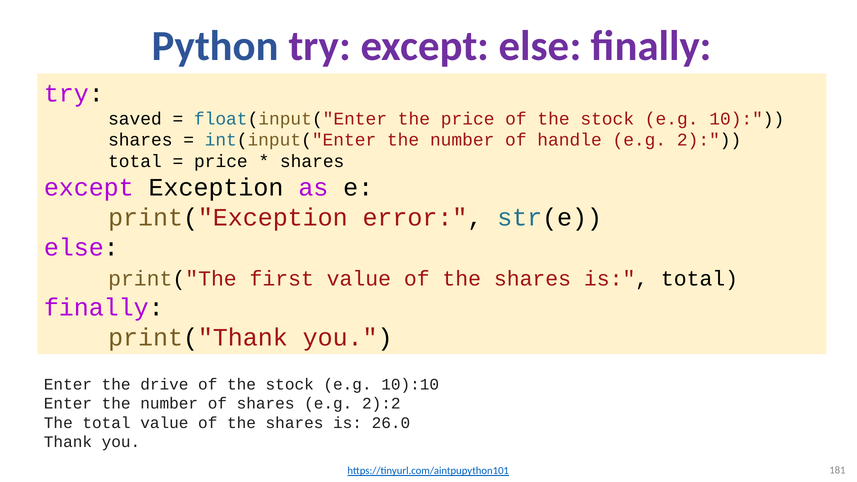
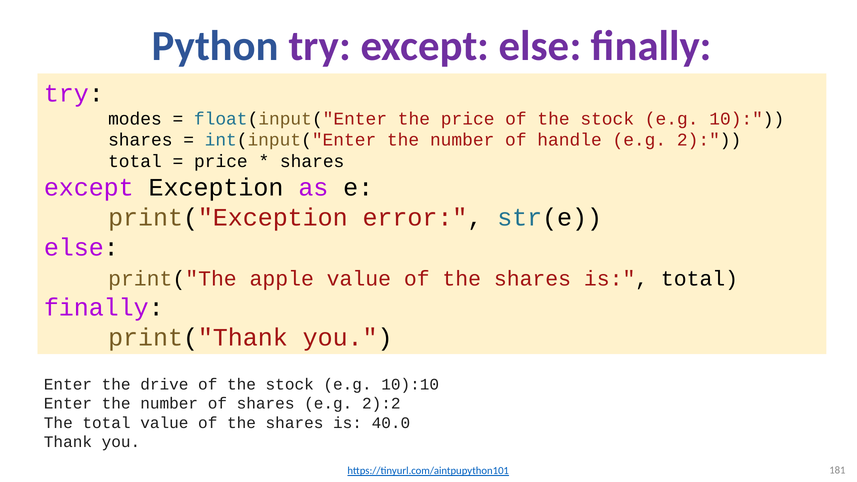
saved: saved -> modes (135, 119)
first: first -> apple (282, 279)
26.0: 26.0 -> 40.0 (391, 423)
